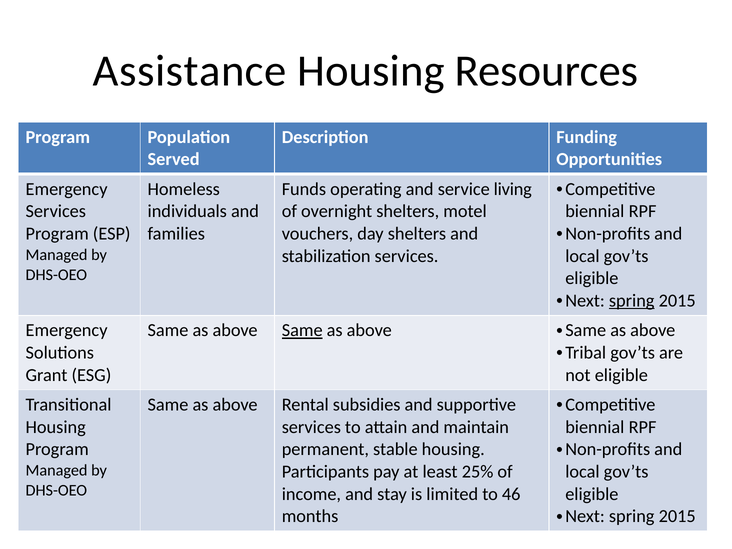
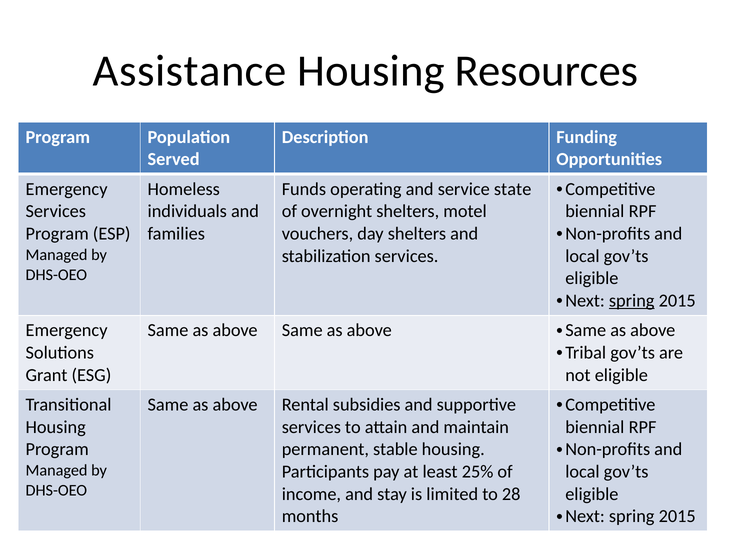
living: living -> state (513, 189)
Same underline: present -> none (302, 330)
46: 46 -> 28 (511, 494)
